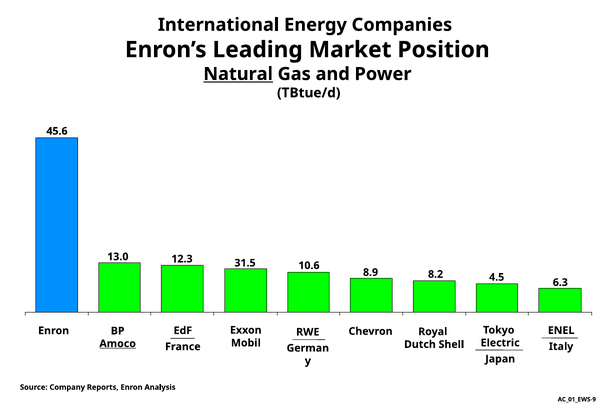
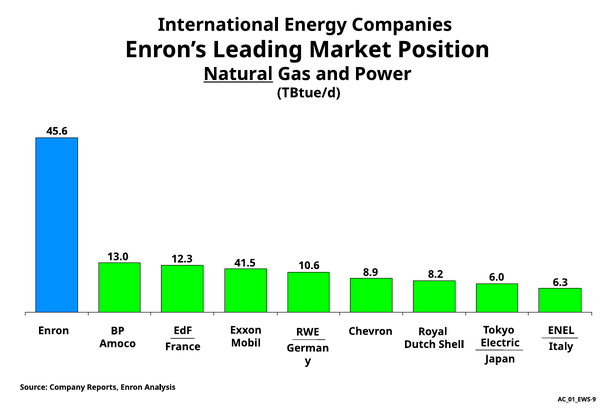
31.5: 31.5 -> 41.5 (245, 263)
4.5: 4.5 -> 6.0 (497, 277)
Amoco underline: present -> none (118, 344)
